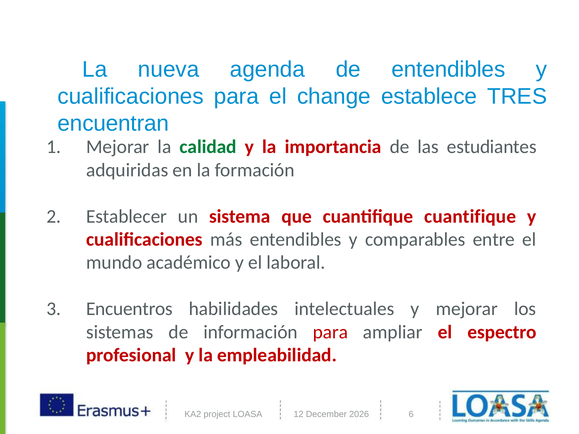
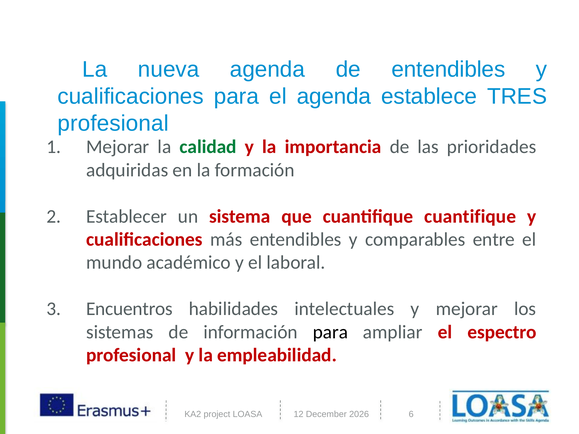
el change: change -> agenda (334, 96)
encuentran: encuentran -> profesional (113, 123)
estudiantes: estudiantes -> prioridades (492, 147)
para colour: red -> black (330, 332)
